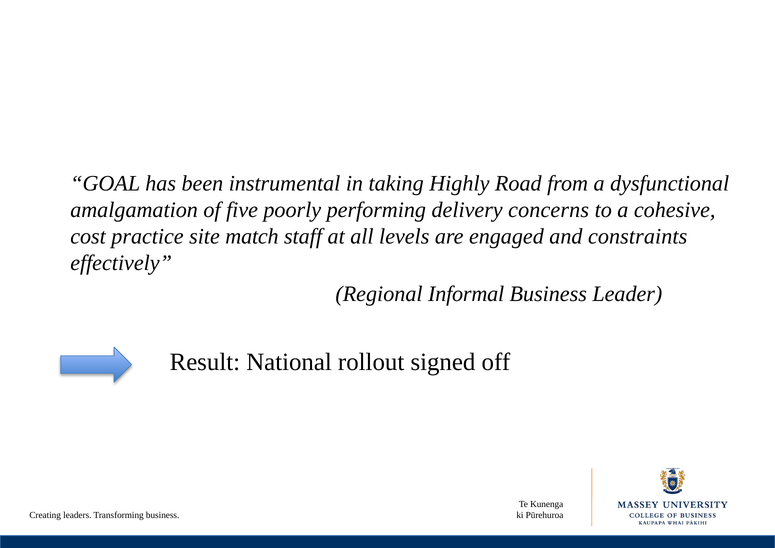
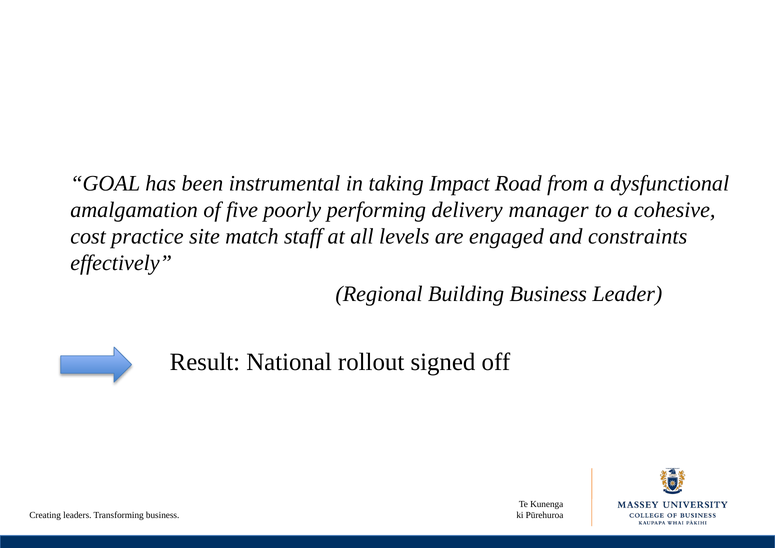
Highly: Highly -> Impact (459, 184)
concerns: concerns -> manager (549, 210)
Informal: Informal -> Building (466, 294)
